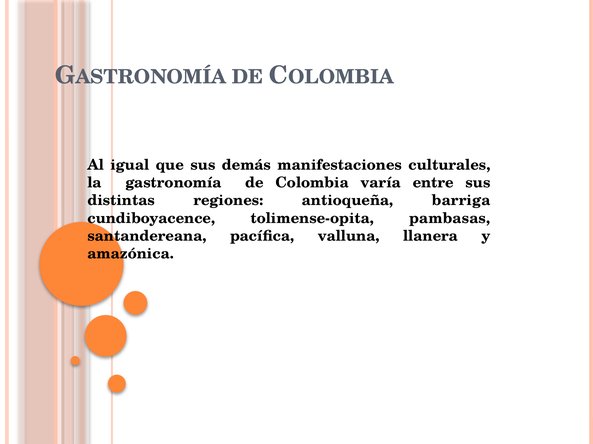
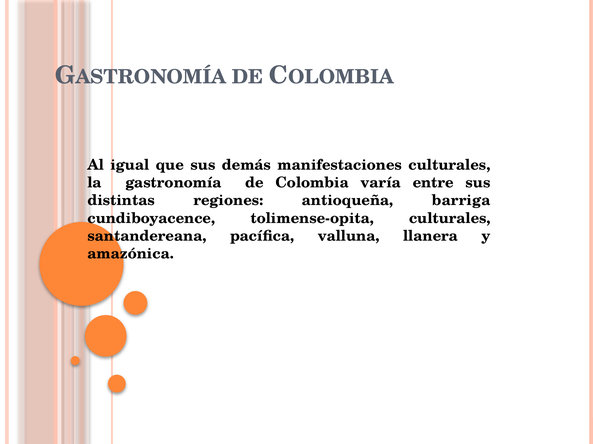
tolimense-opita pambasas: pambasas -> culturales (450, 219)
